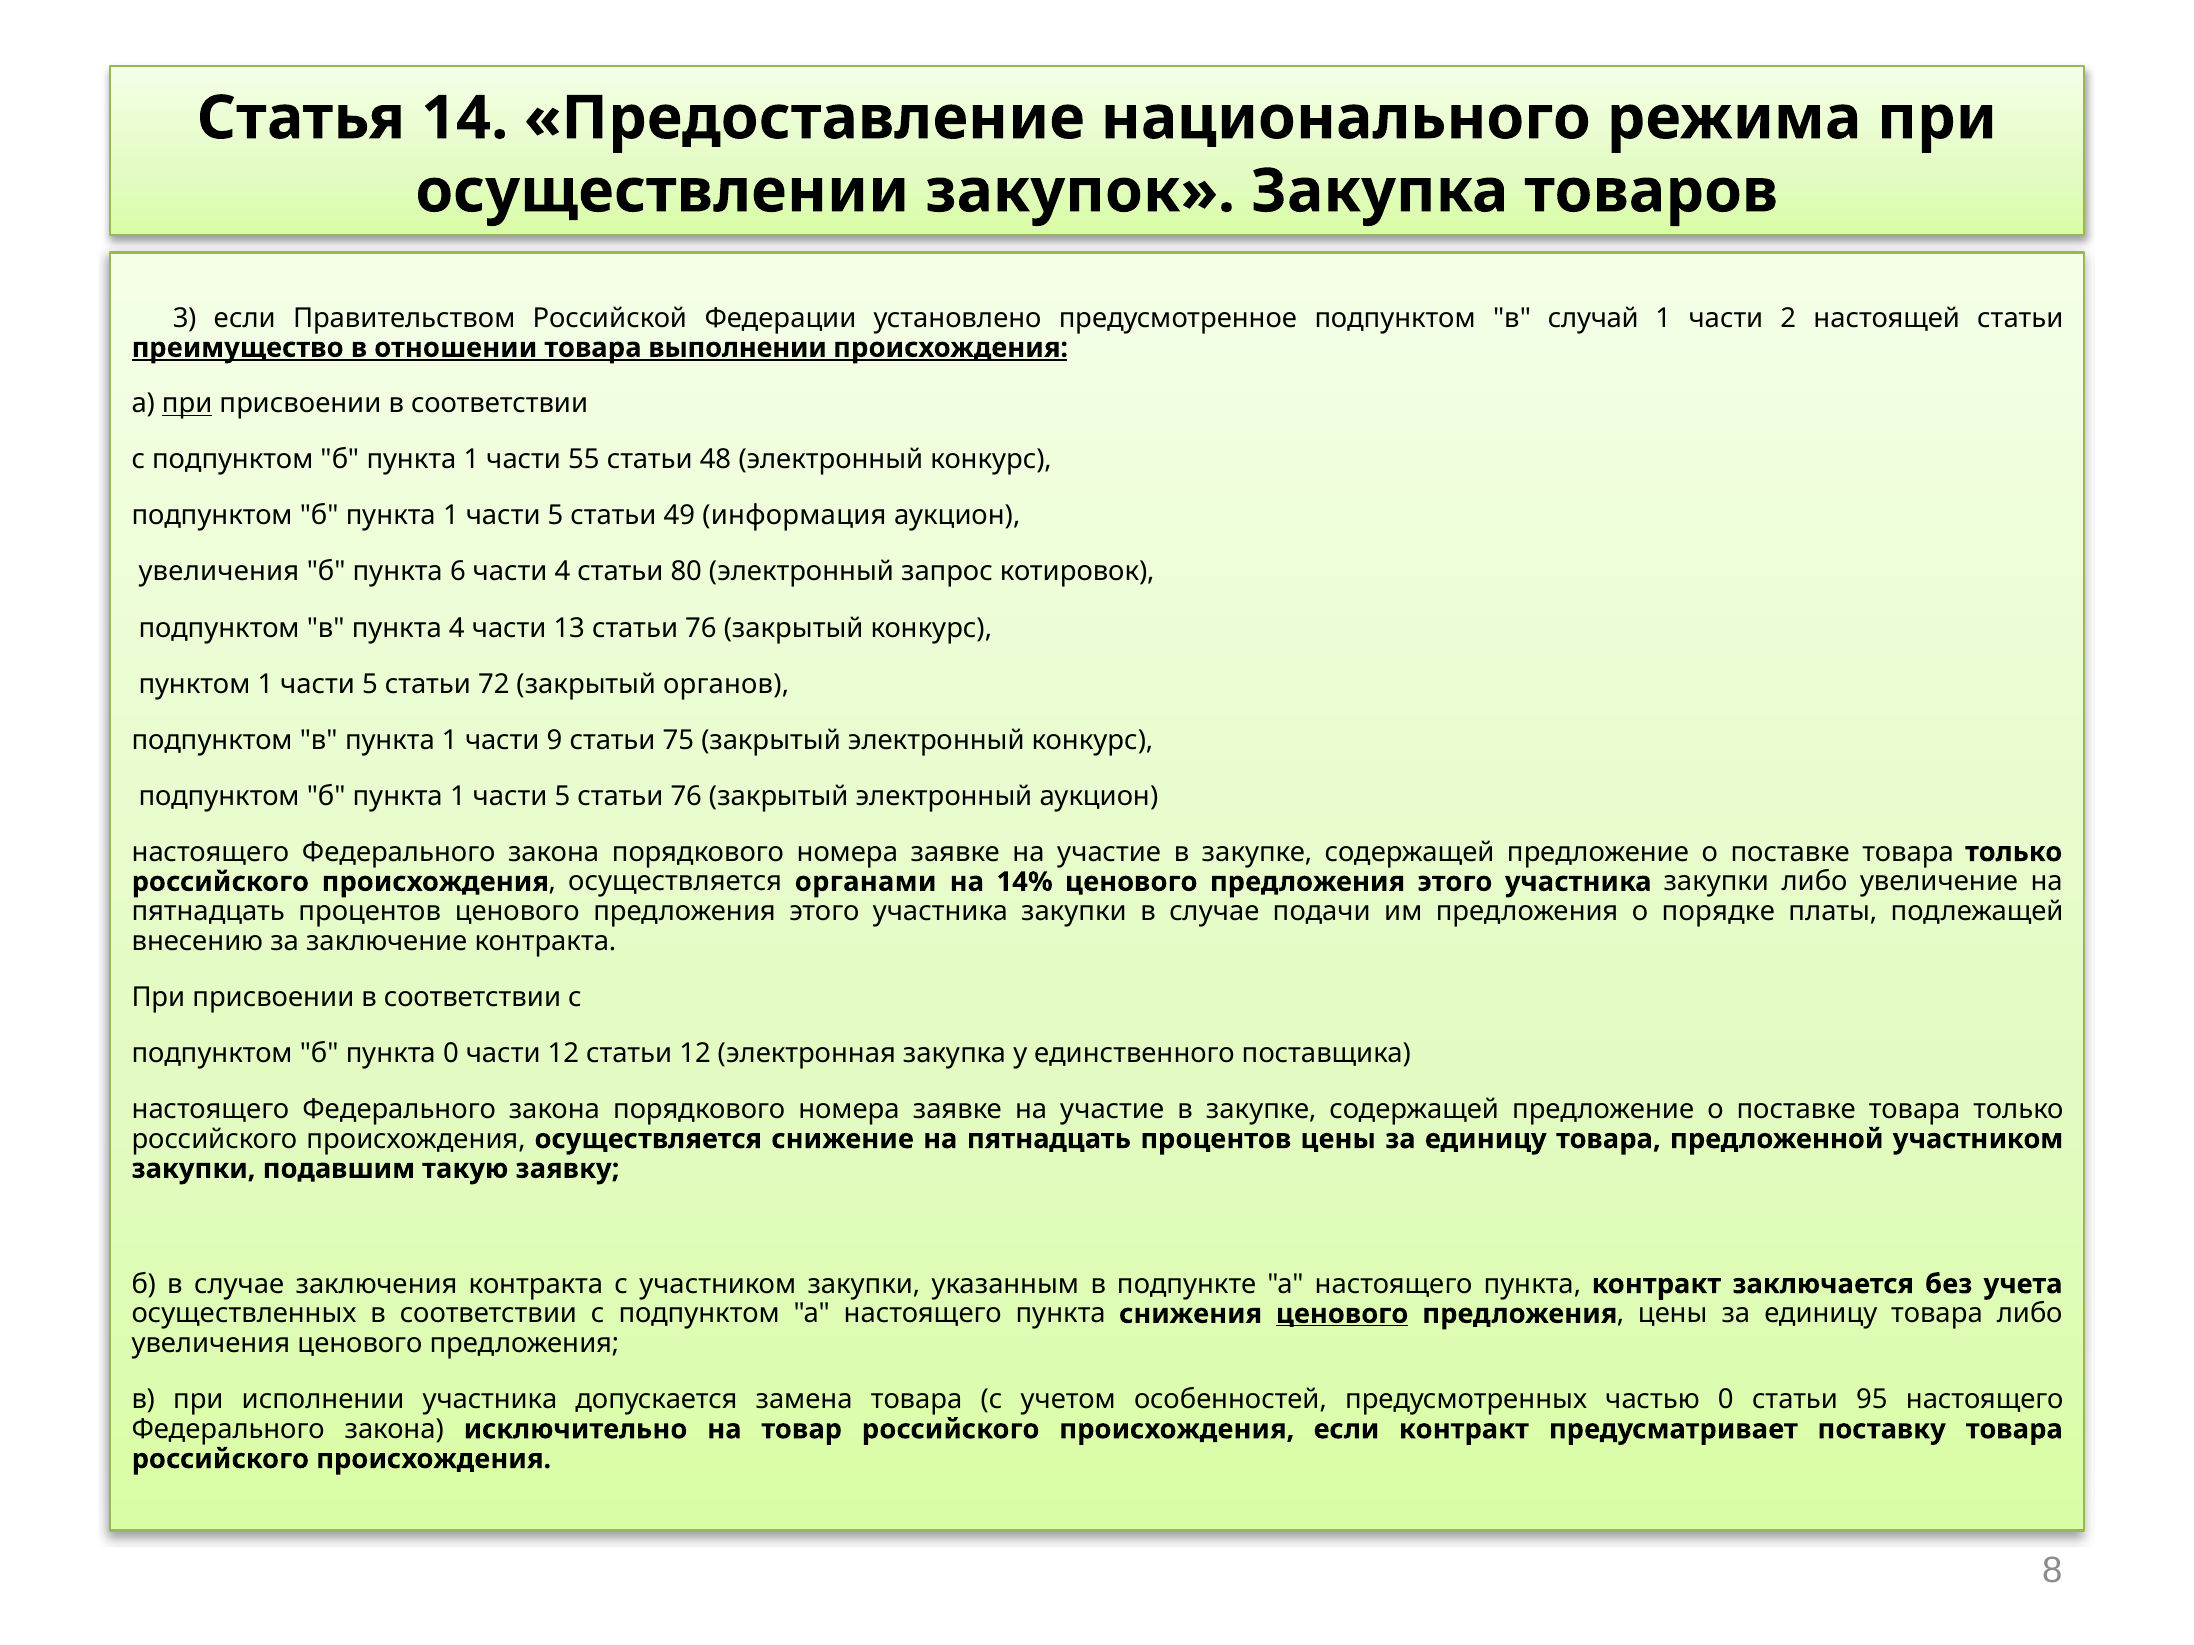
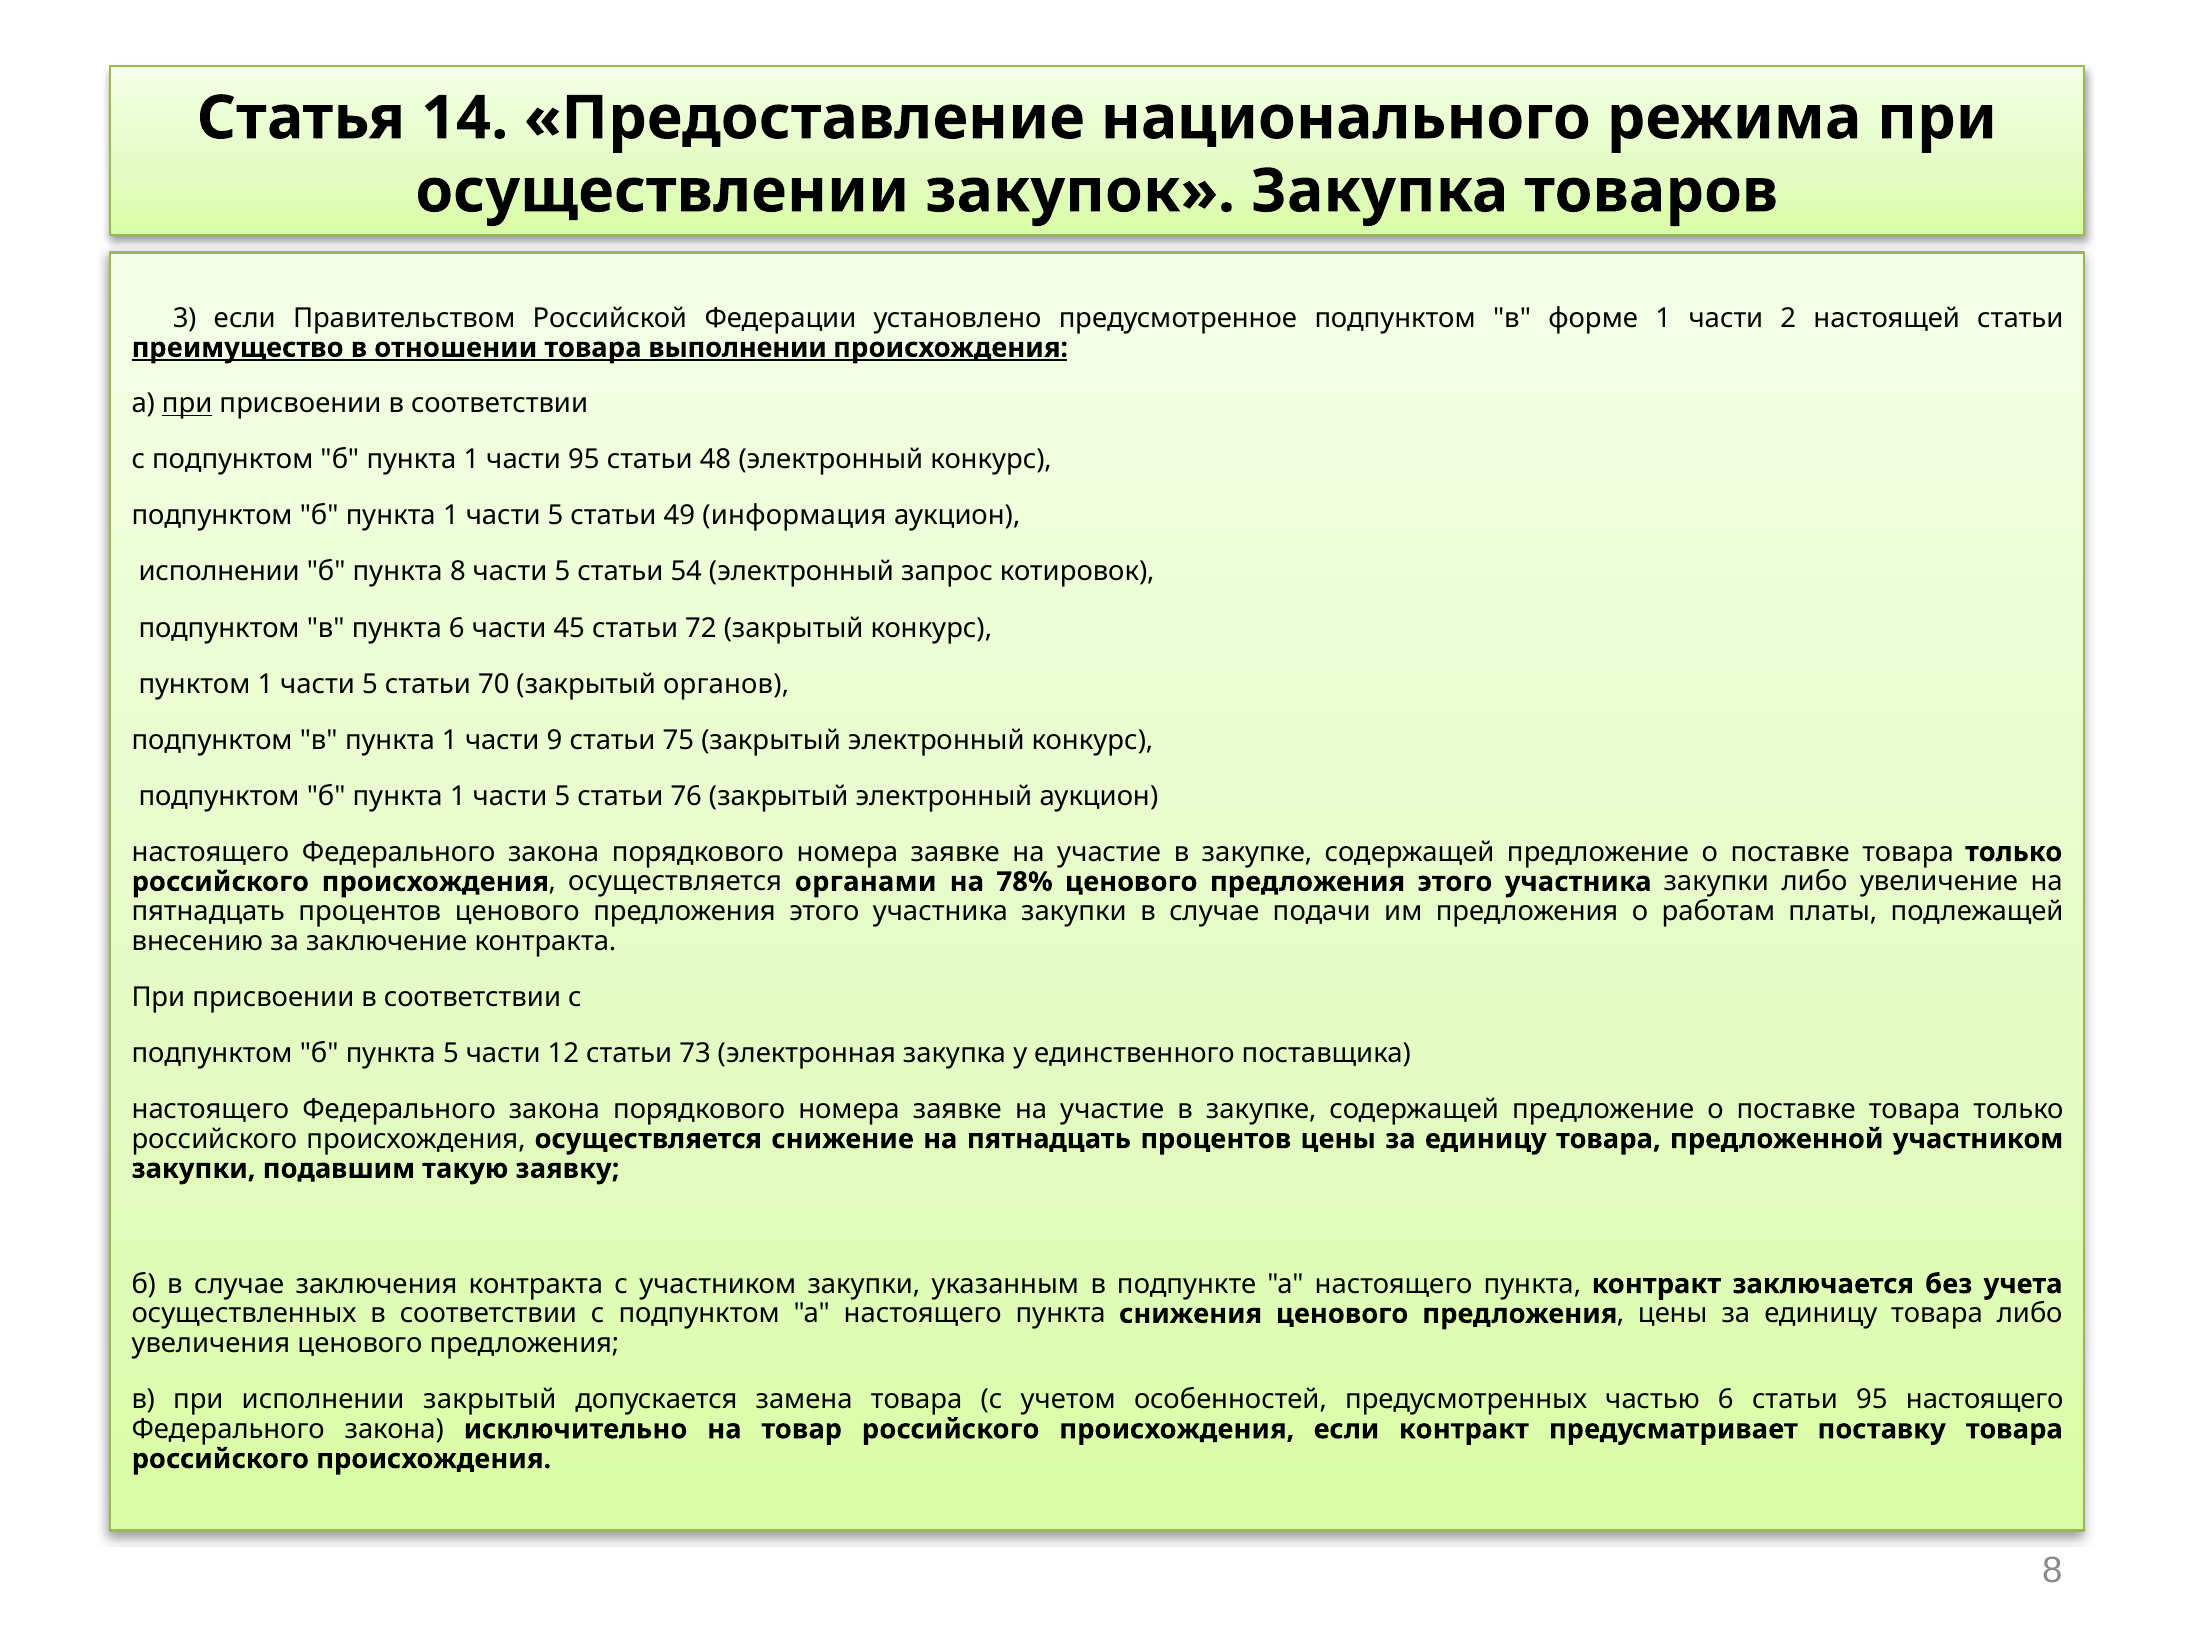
случай: случай -> форме (1593, 318)
части 55: 55 -> 95 (584, 460)
увеличения: увеличения -> исполнении (219, 572)
пункта 6: 6 -> 8 (458, 572)
4: 4 -> 5 (562, 572)
80: 80 -> 54 (686, 572)
пункта 4: 4 -> 6 (457, 628)
13: 13 -> 45 (569, 628)
76: 76 -> 72 (701, 628)
72: 72 -> 70 (494, 684)
14%: 14% -> 78% (1025, 882)
порядке: порядке -> работам (1718, 912)
пункта 0: 0 -> 5 (451, 1054)
статьи 12: 12 -> 73 (695, 1054)
ценового underline: present -> none (1342, 1314)
исполнении участника: участника -> закрытый (490, 1400)
частью 0: 0 -> 6 (1726, 1400)
